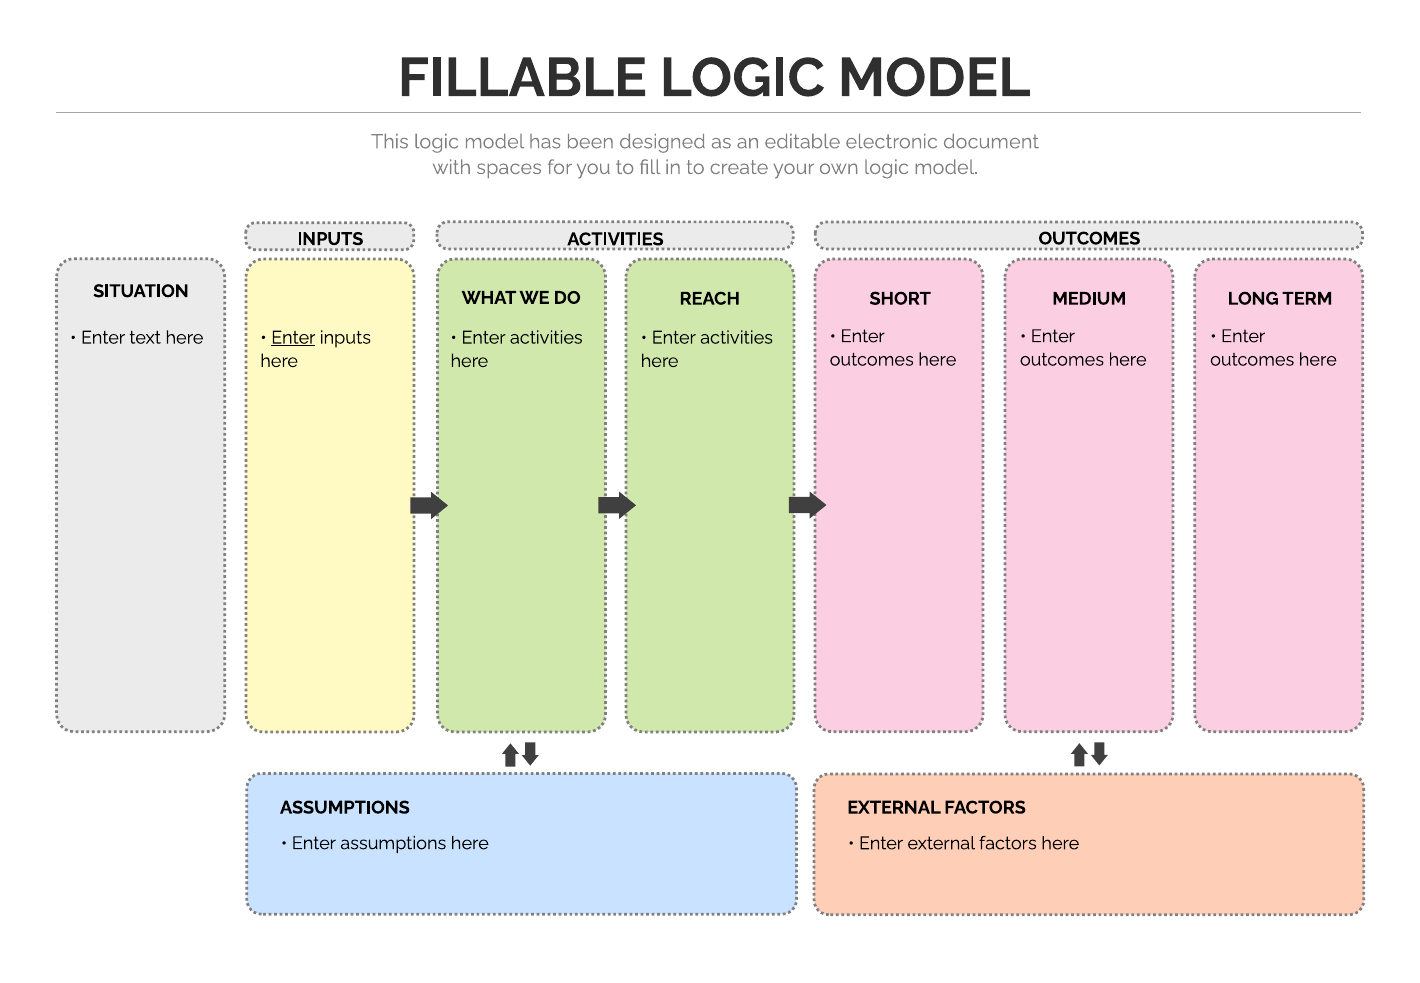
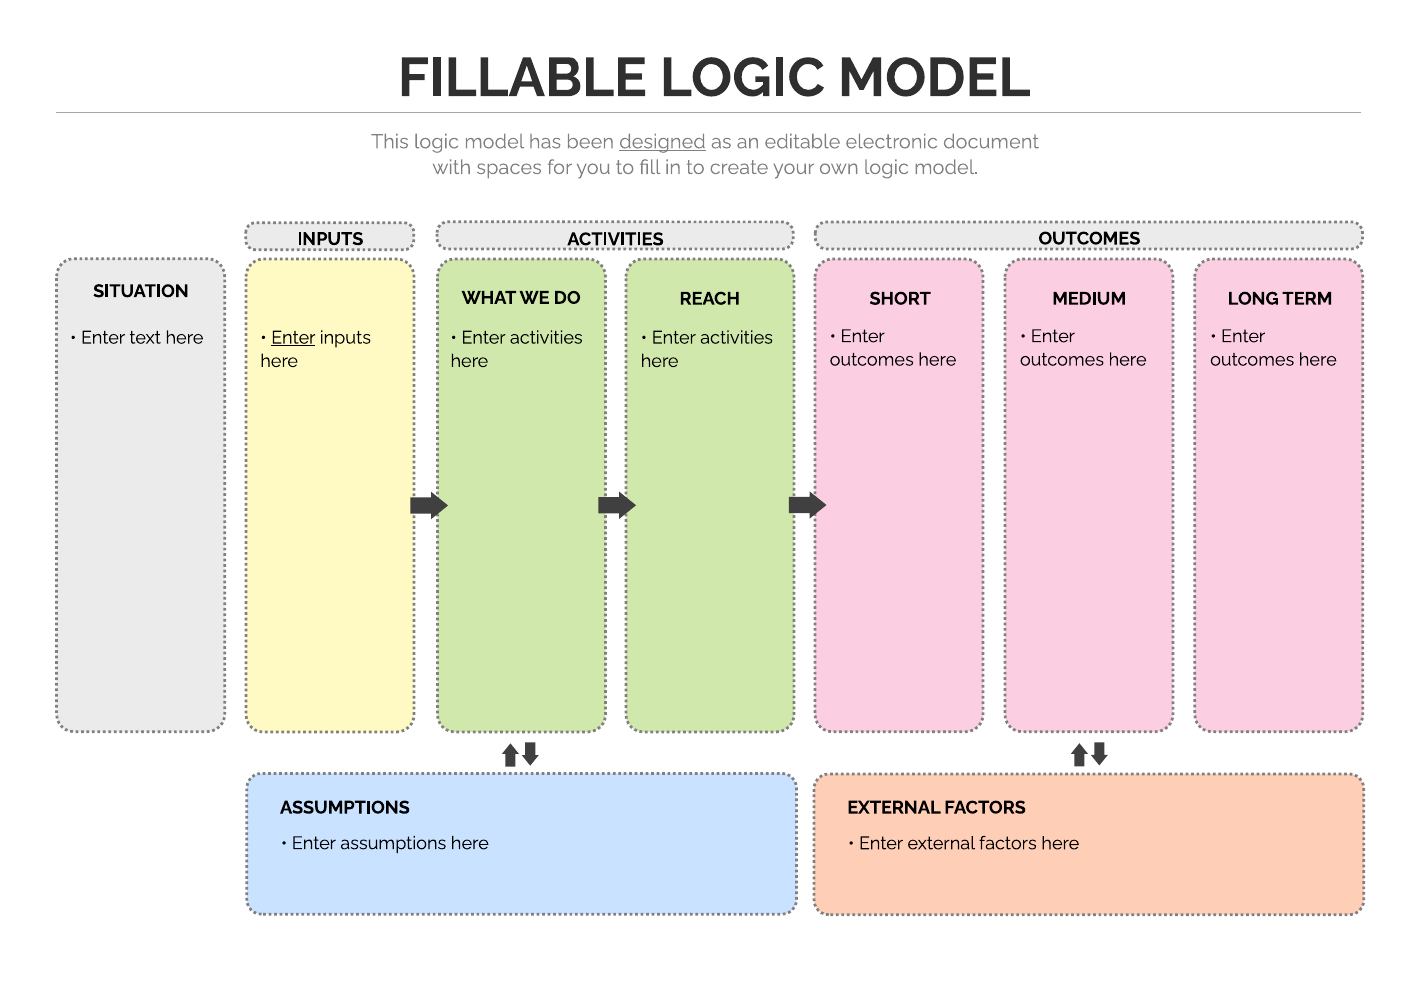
designed underline: none -> present (662, 142)
